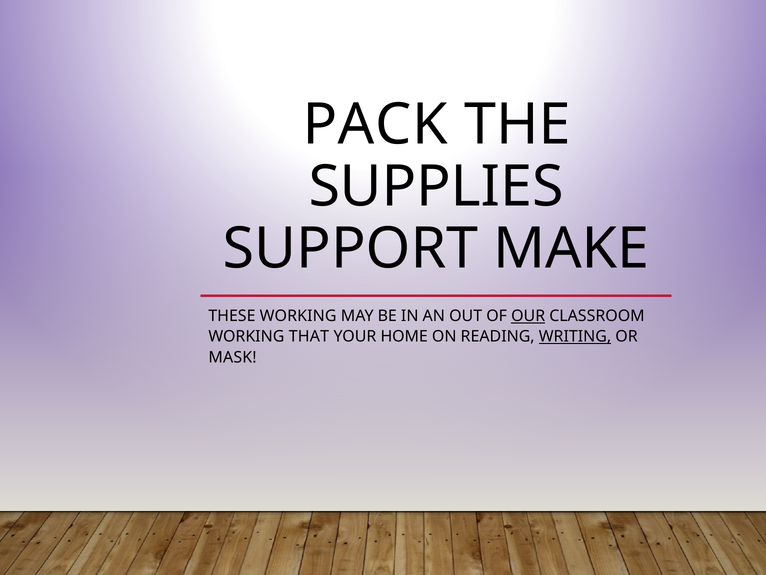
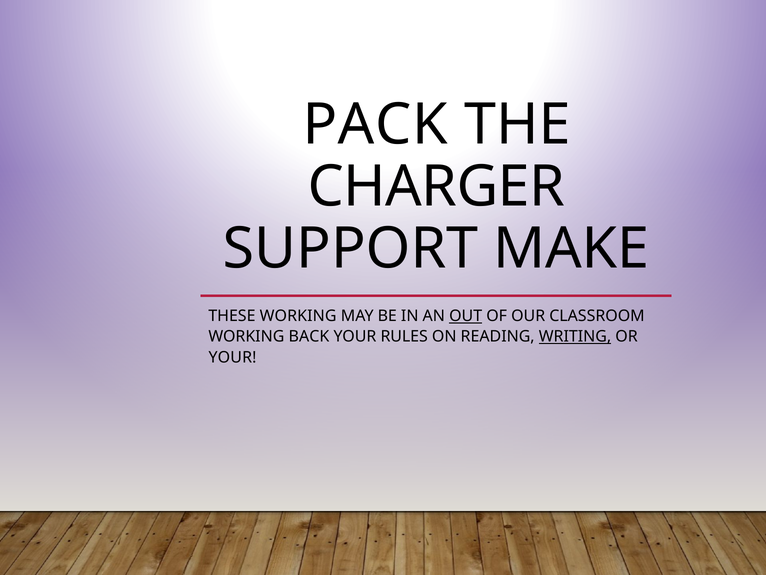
SUPPLIES: SUPPLIES -> CHARGER (436, 187)
OUT underline: none -> present (466, 316)
OUR underline: present -> none (528, 316)
THAT: THAT -> BACK (309, 336)
HOME: HOME -> RULES (404, 336)
MASK: MASK -> YOUR (233, 357)
